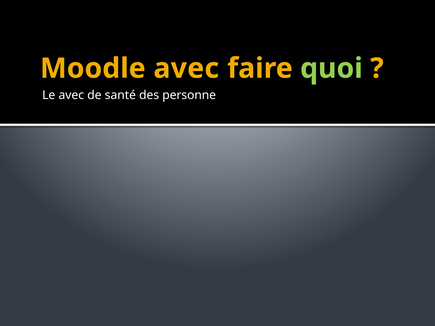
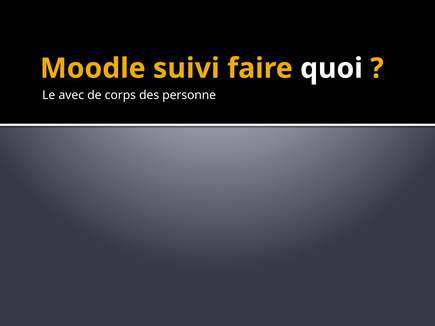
Moodle avec: avec -> suivi (186, 68)
quoi colour: light green -> white (331, 68)
santé: santé -> corps (120, 95)
